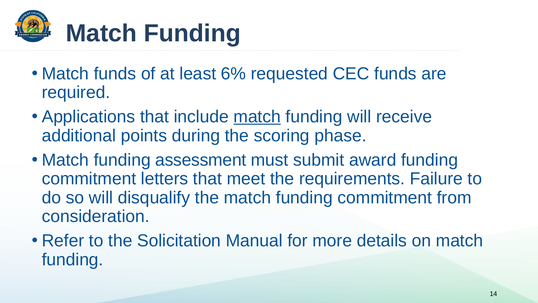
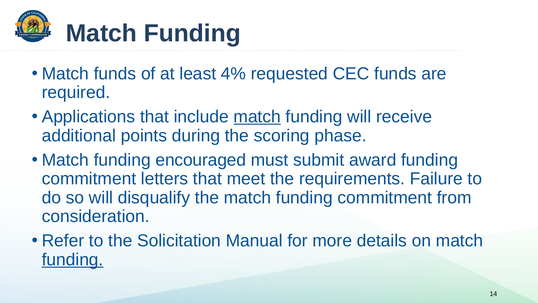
6%: 6% -> 4% (233, 74)
assessment: assessment -> encouraged (201, 160)
funding underline: none -> present (73, 259)
